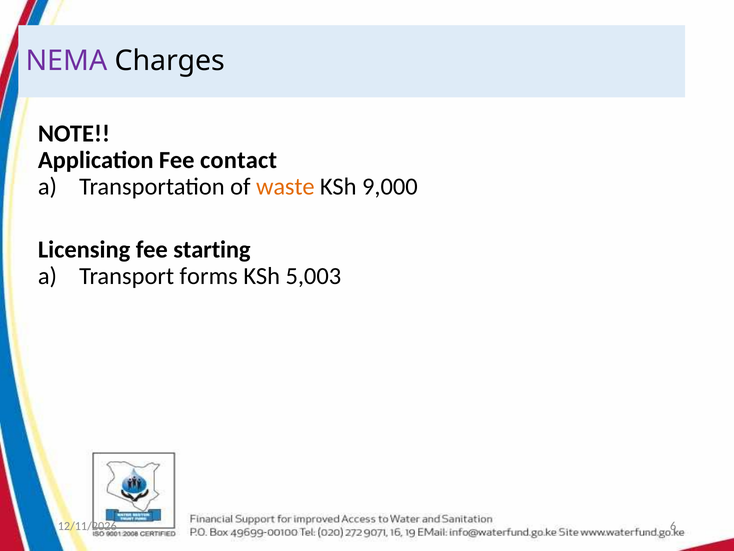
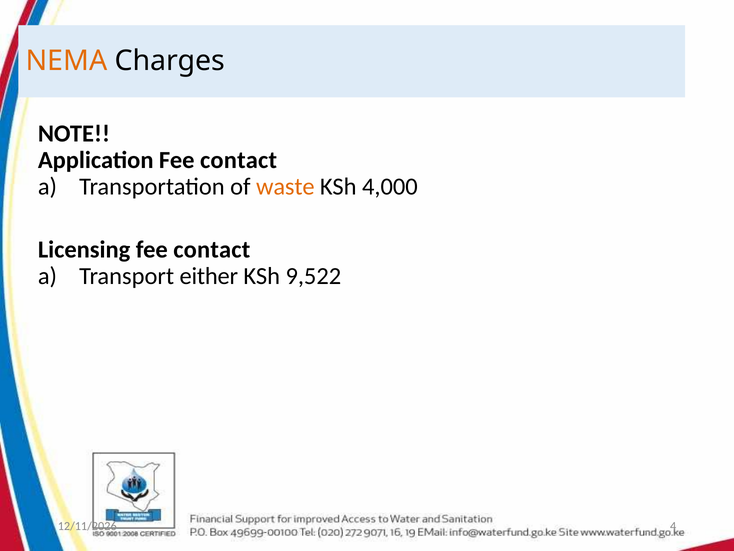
NEMA colour: purple -> orange (66, 61)
9,000: 9,000 -> 4,000 (390, 186)
Licensing fee starting: starting -> contact (212, 249)
forms: forms -> either (209, 276)
5,003: 5,003 -> 9,522 (313, 276)
6: 6 -> 4 (673, 526)
